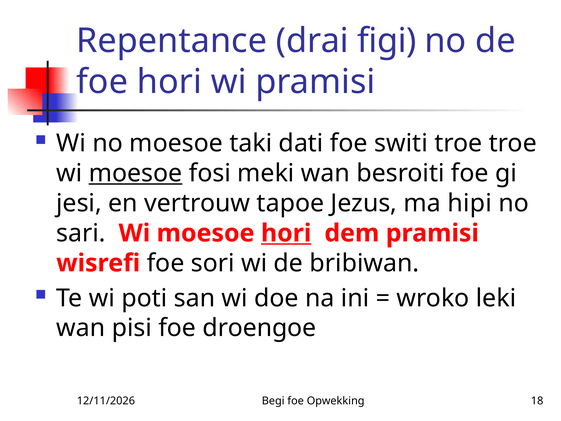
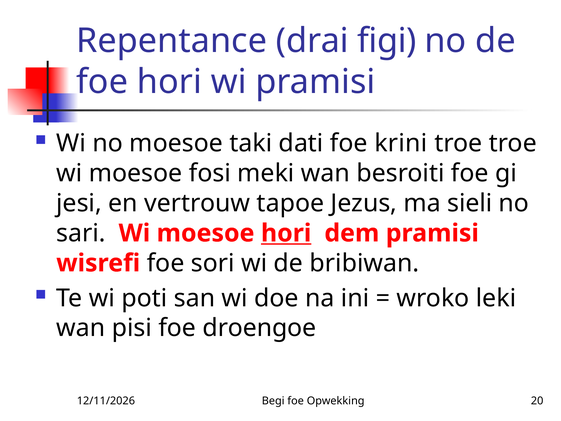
switi: switi -> krini (401, 143)
moesoe underline: present -> none (136, 173)
hipi: hipi -> sieli (470, 203)
18: 18 -> 20 (537, 401)
